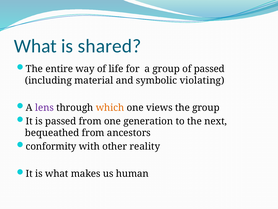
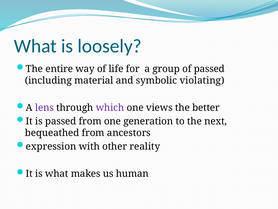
shared: shared -> loosely (110, 46)
which colour: orange -> purple (110, 107)
the group: group -> better (206, 107)
conformity: conformity -> expression (51, 146)
